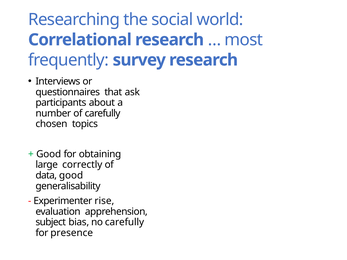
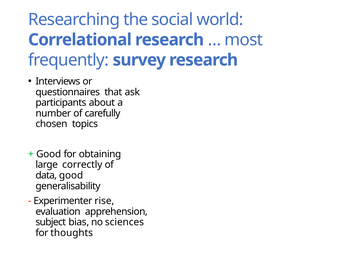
no carefully: carefully -> sciences (124, 222)
presence: presence -> thoughts (72, 233)
